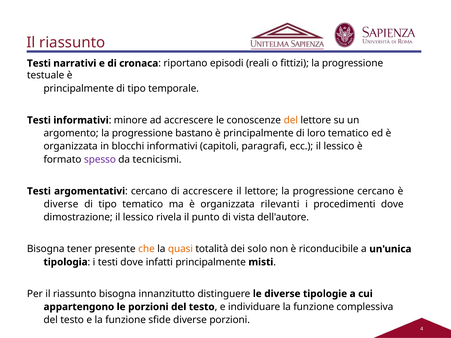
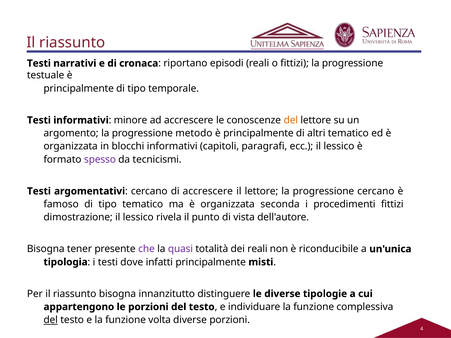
bastano: bastano -> metodo (194, 133)
loro: loro -> altri (316, 133)
diverse: diverse -> famoso (61, 204)
rilevanti: rilevanti -> seconda (280, 204)
procedimenti dove: dove -> fittizi (392, 204)
che colour: orange -> purple (147, 249)
quasi colour: orange -> purple (180, 249)
dei solo: solo -> reali (257, 249)
del underline: none -> present (51, 320)
sfide: sfide -> volta (160, 320)
